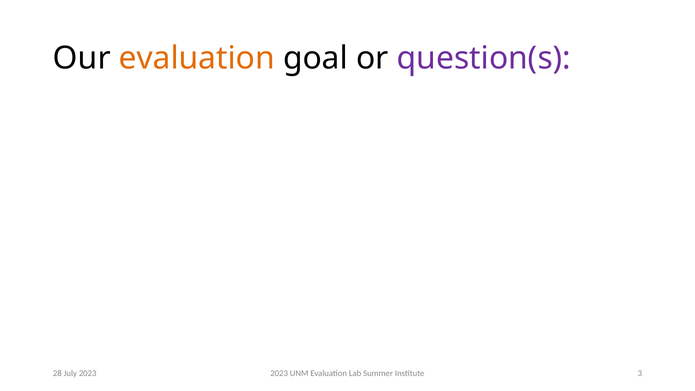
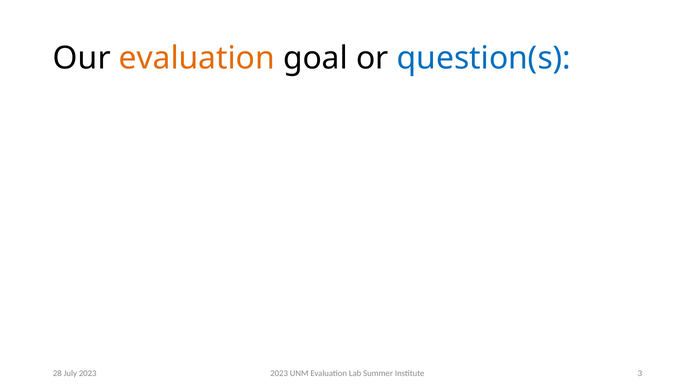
question(s colour: purple -> blue (484, 58)
